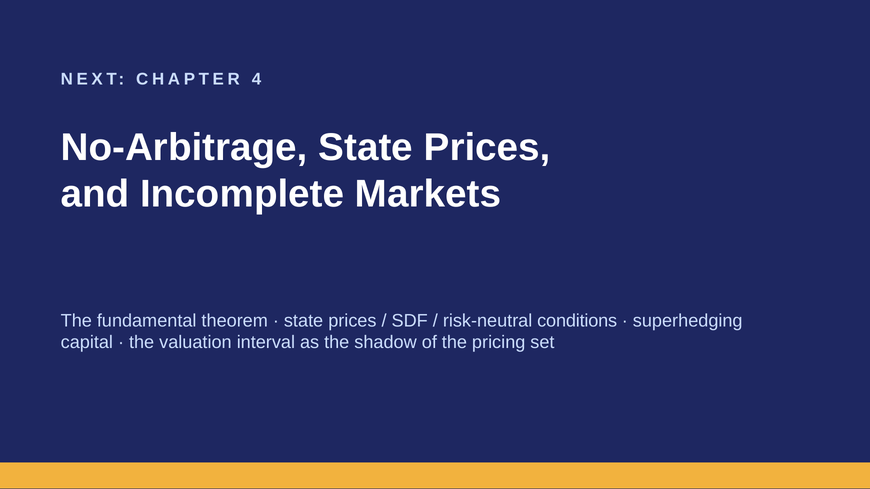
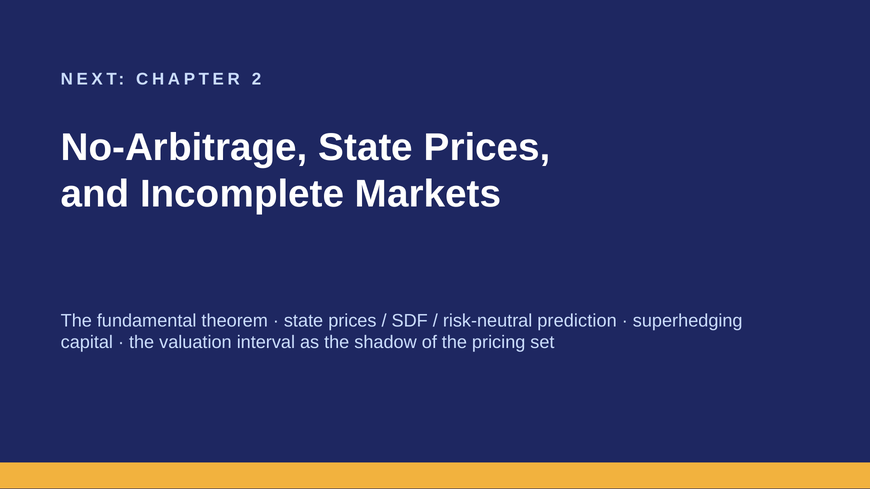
4: 4 -> 2 (256, 79)
conditions: conditions -> prediction (577, 321)
